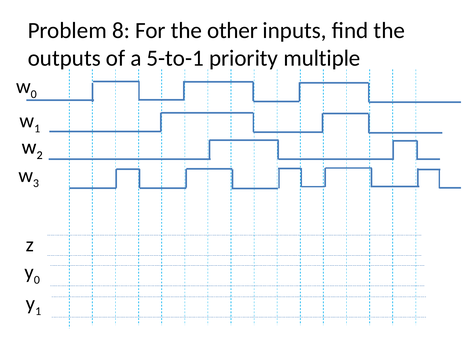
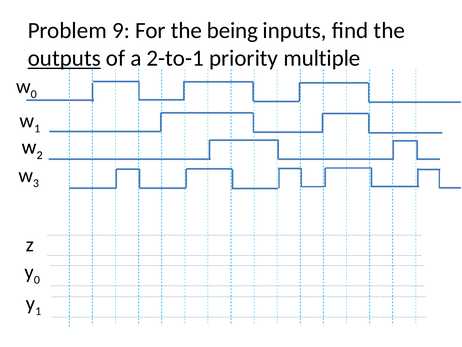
8: 8 -> 9 (121, 31)
other: other -> being (232, 31)
outputs underline: none -> present (64, 58)
5-to-1: 5-to-1 -> 2-to-1 (175, 58)
